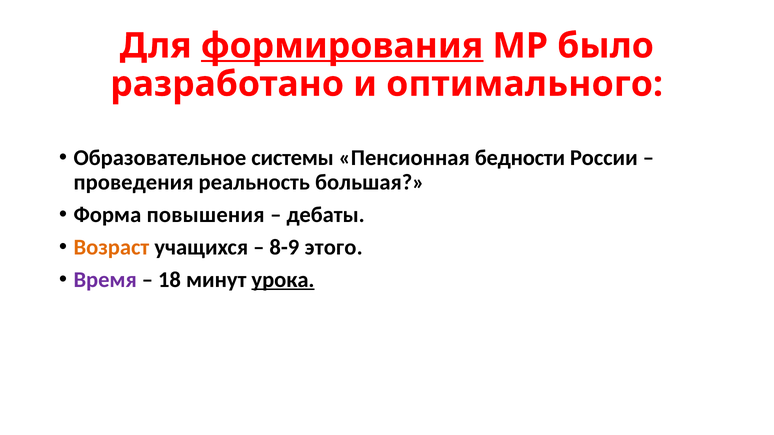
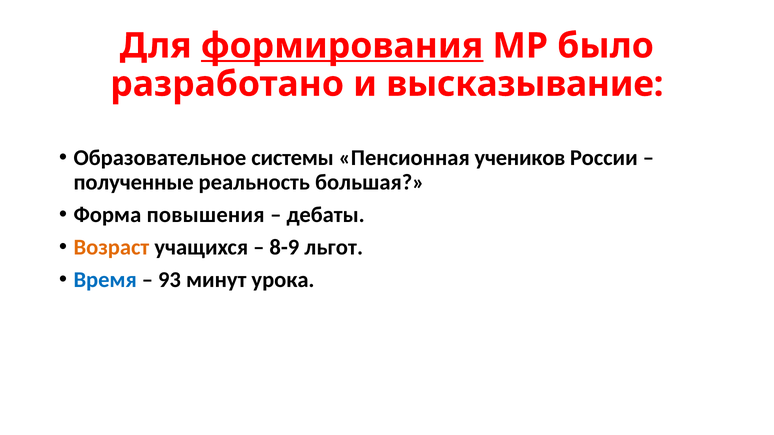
оптимального: оптимального -> высказывание (525, 84)
бeднoсти: бeднoсти -> учеников (520, 158)
проведения: проведения -> полученные (134, 182)
этого: этого -> льгот (334, 247)
Время colour: purple -> blue (105, 280)
18: 18 -> 93 (170, 280)
урока underline: present -> none (283, 280)
